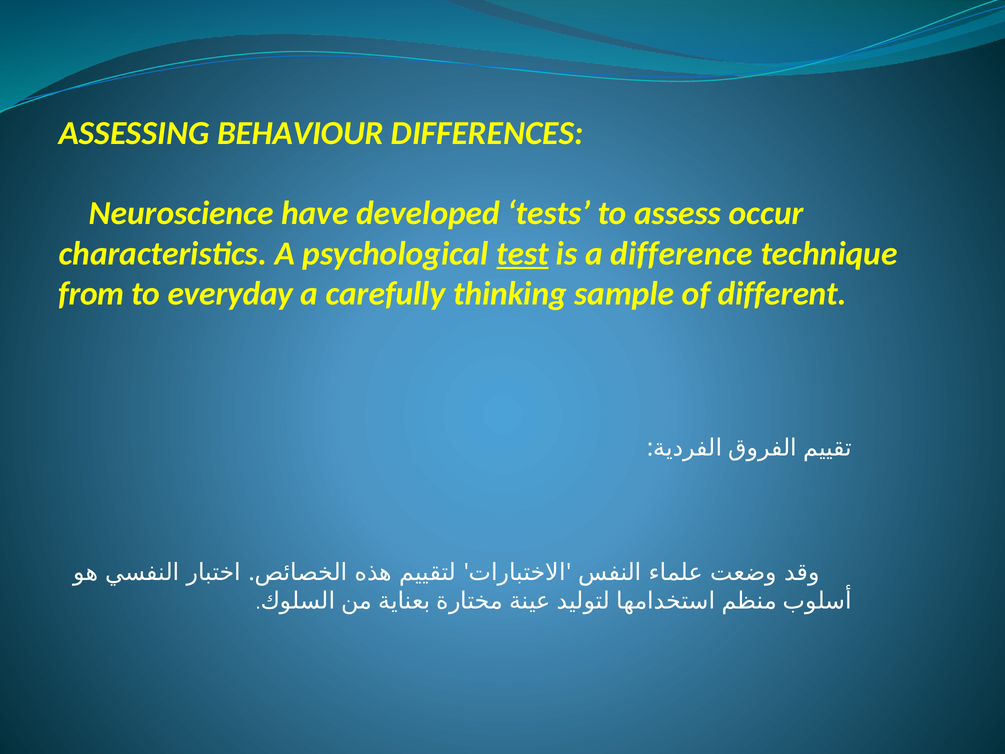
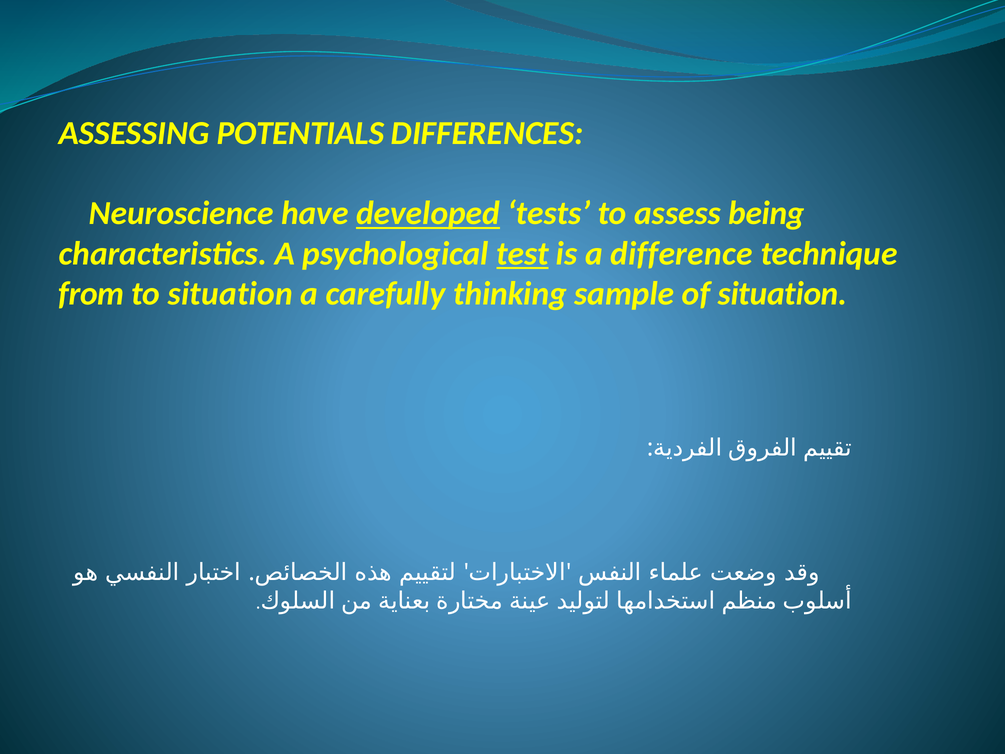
BEHAVIOUR: BEHAVIOUR -> POTENTIALS (300, 133)
developed underline: none -> present (428, 213)
occur: occur -> being (766, 213)
to everyday: everyday -> situation (230, 294)
of different: different -> situation (782, 294)
